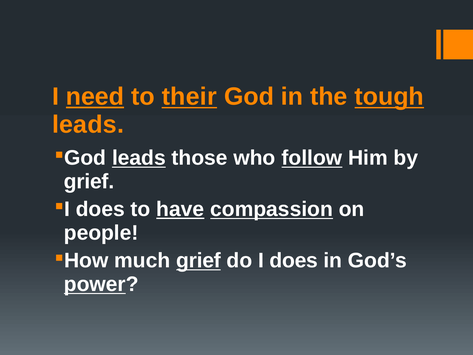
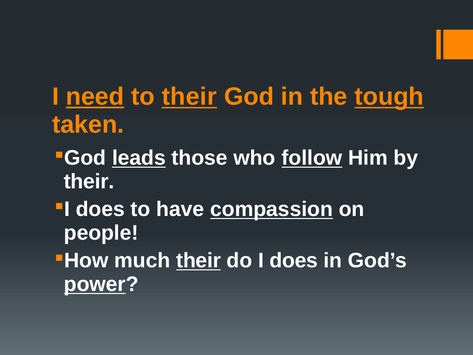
leads: leads -> taken (88, 125)
grief: grief -> their (89, 181)
have underline: present -> none (180, 209)
much grief: grief -> their (199, 260)
